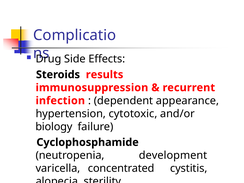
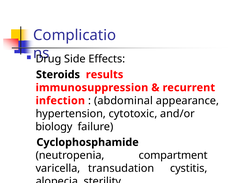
dependent: dependent -> abdominal (123, 101)
development: development -> compartment (173, 155)
concentrated: concentrated -> transudation (121, 168)
